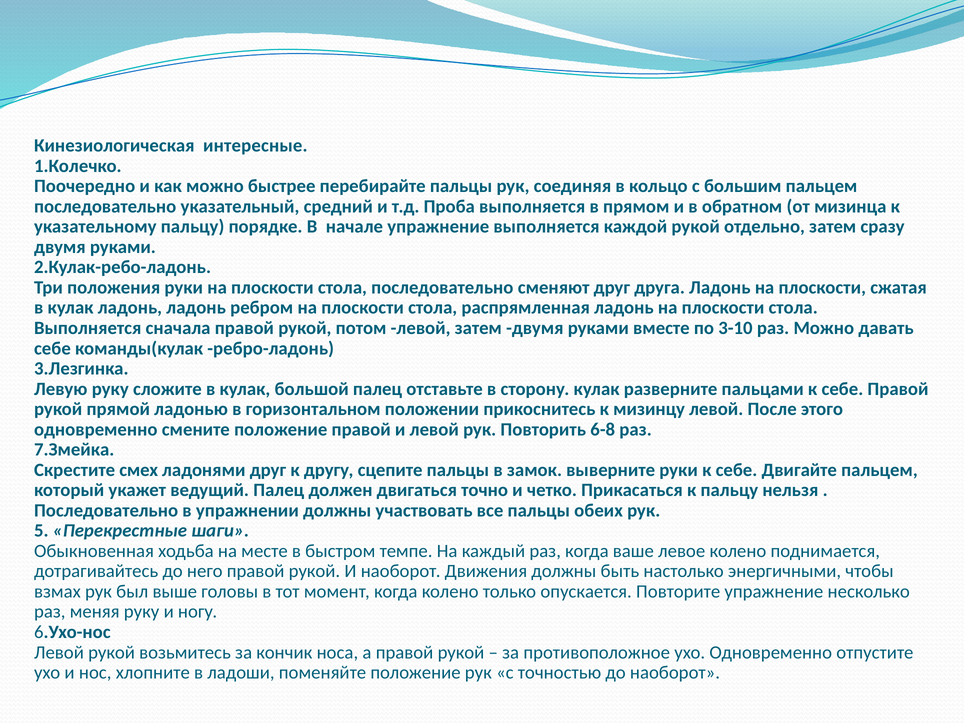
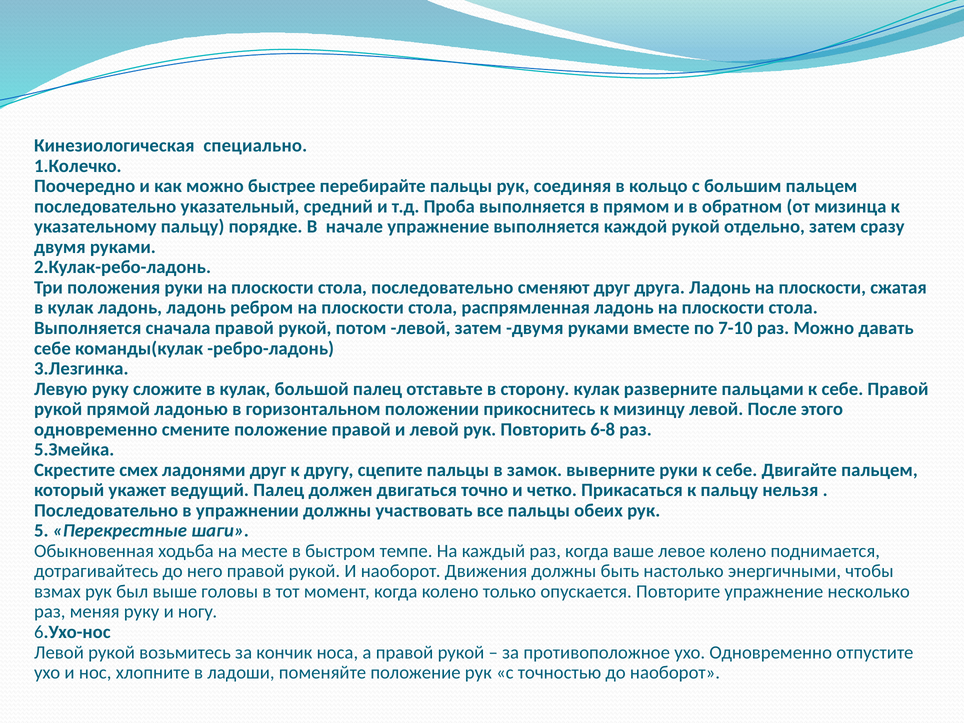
интересные: интересные -> специально (255, 146)
3-10: 3-10 -> 7-10 (735, 328)
7.Змейка: 7.Змейка -> 5.Змейка (74, 450)
